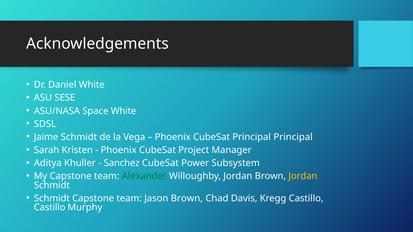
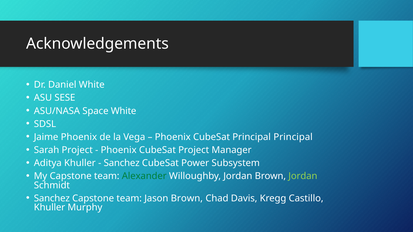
Jaime Schmidt: Schmidt -> Phoenix (79, 137)
Sarah Kristen: Kristen -> Project (77, 150)
Jordan colour: yellow -> light green (303, 176)
Schmidt: Schmidt -> Sanchez (52, 199)
Castillo: Castillo -> Khuller (50, 208)
